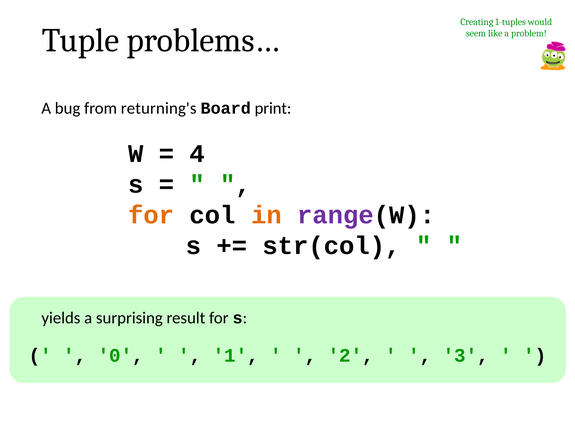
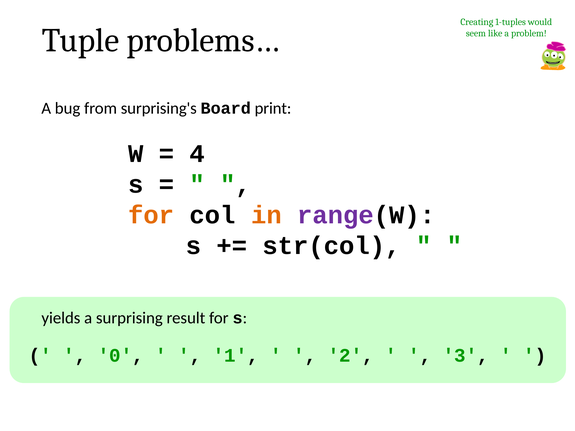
returning's: returning's -> surprising's (159, 108)
